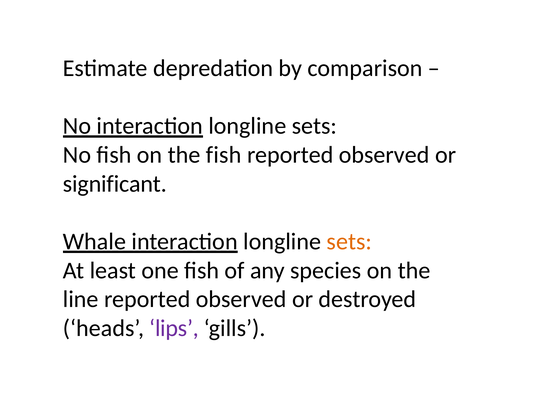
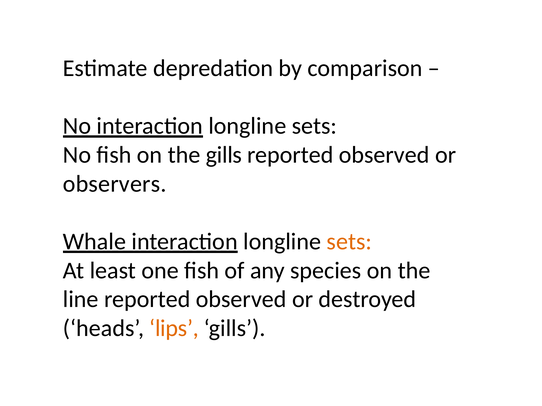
the fish: fish -> gills (224, 155)
significant: significant -> observers (115, 184)
lips colour: purple -> orange (174, 329)
